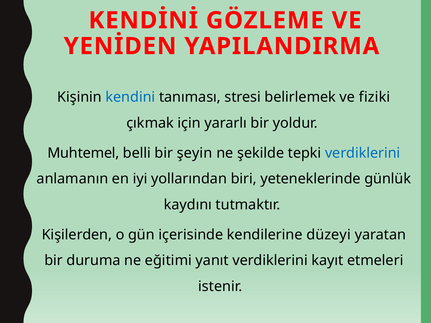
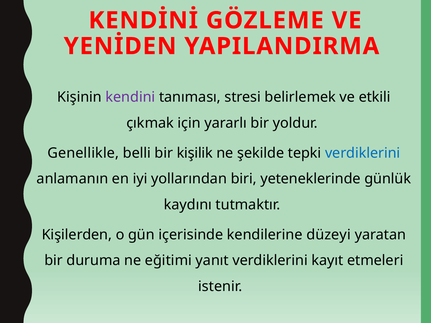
kendini colour: blue -> purple (130, 97)
fiziki: fiziki -> etkili (375, 97)
Muhtemel: Muhtemel -> Genellikle (83, 153)
şeyin: şeyin -> kişilik (195, 153)
